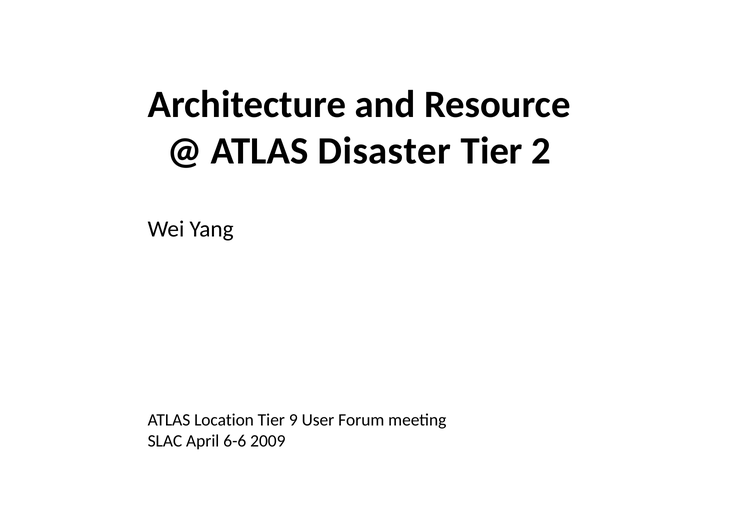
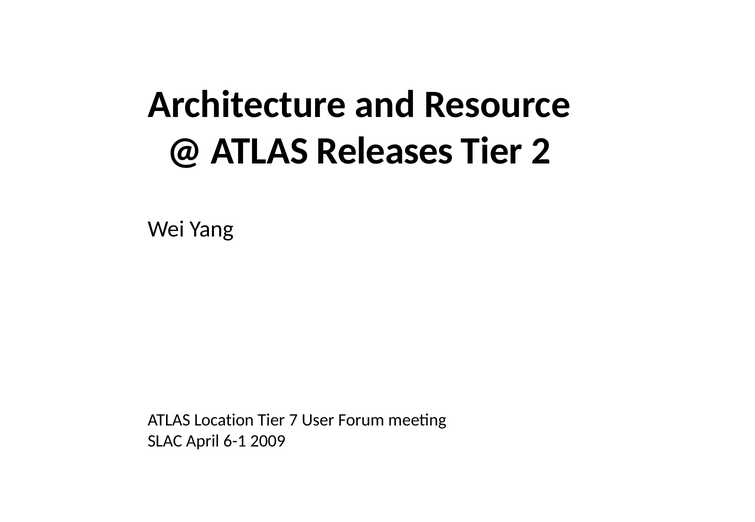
Disaster: Disaster -> Releases (385, 151)
9: 9 -> 7 (293, 420)
6-6: 6-6 -> 6-1 (235, 441)
